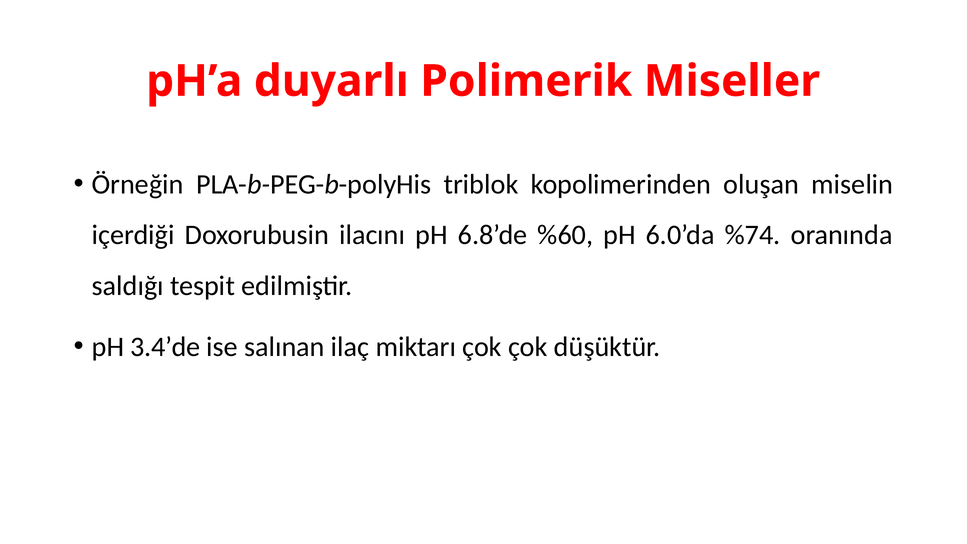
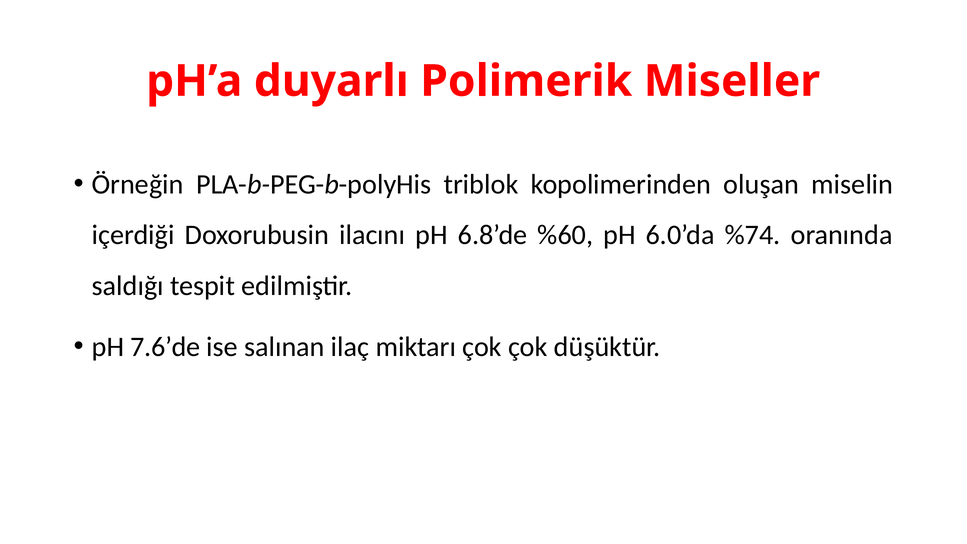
3.4’de: 3.4’de -> 7.6’de (165, 347)
